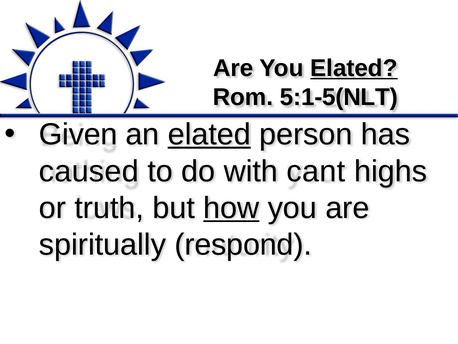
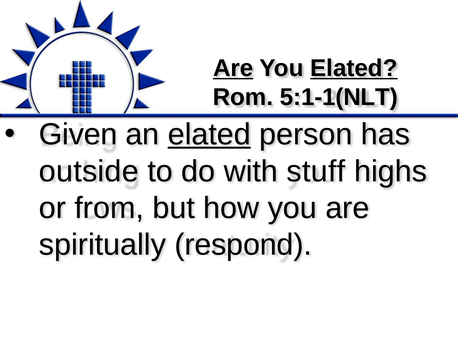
Are underline: none -> present (233, 68)
5:1-5(NLT: 5:1-5(NLT -> 5:1-1(NLT (339, 97)
caused: caused -> outside (89, 171)
cant: cant -> stuff (316, 171)
truth: truth -> from (109, 208)
how underline: present -> none (231, 208)
